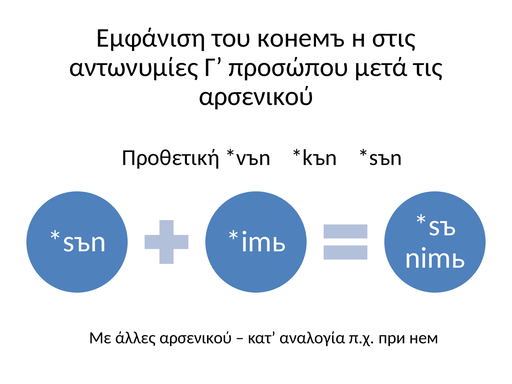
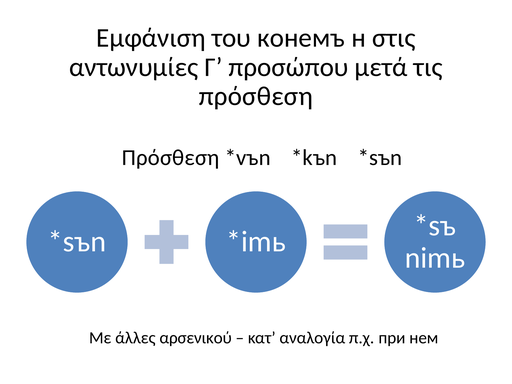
αρσενικού: αρσενικού -> πρόσθεση (256, 96)
Προθετική: Προθετική -> Πρόσθεση (171, 158)
